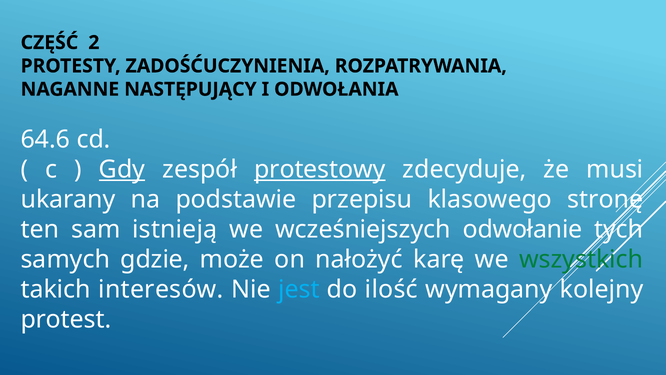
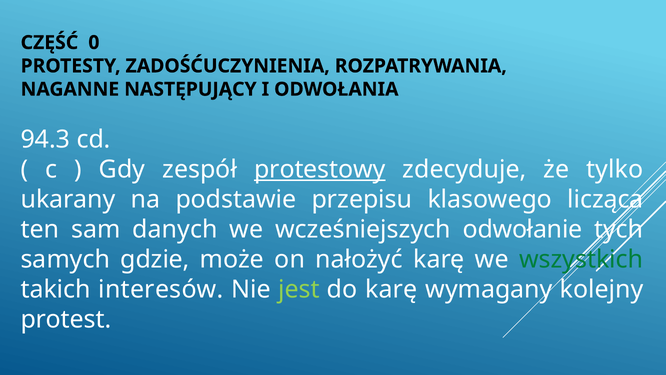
2: 2 -> 0 (94, 43)
64.6: 64.6 -> 94.3 (45, 140)
Gdy underline: present -> none (122, 170)
musi: musi -> tylko (615, 170)
stronę: stronę -> licząca (605, 200)
istnieją: istnieją -> danych (175, 229)
jest colour: light blue -> light green (299, 289)
do ilość: ilość -> karę (391, 289)
